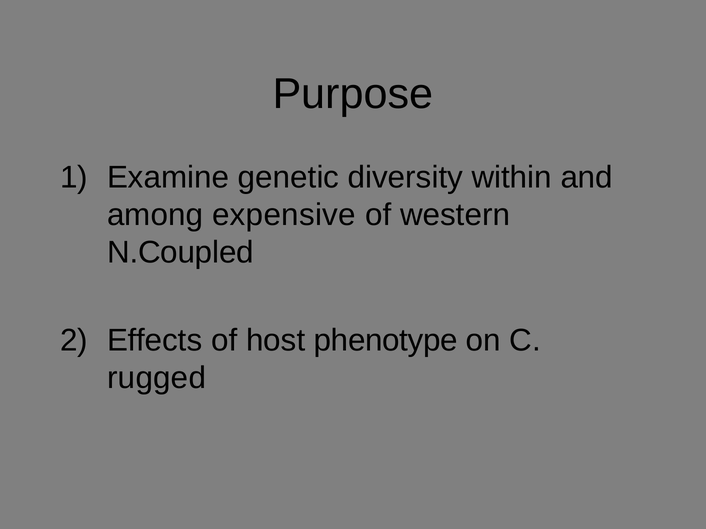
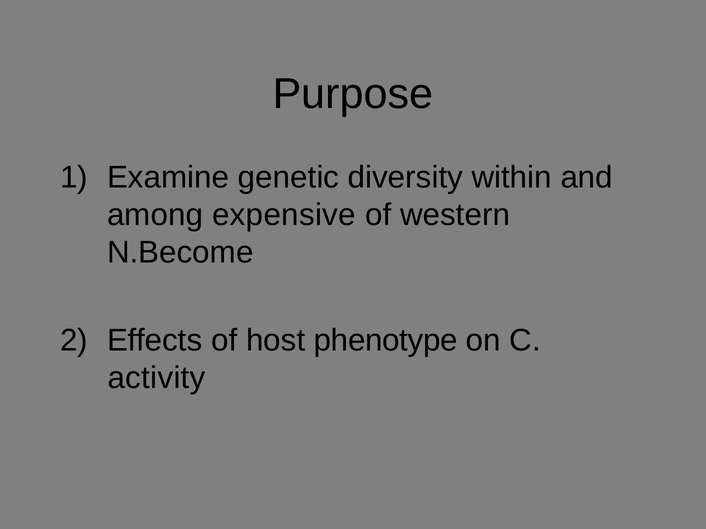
N.Coupled: N.Coupled -> N.Become (180, 253)
rugged: rugged -> activity (157, 378)
